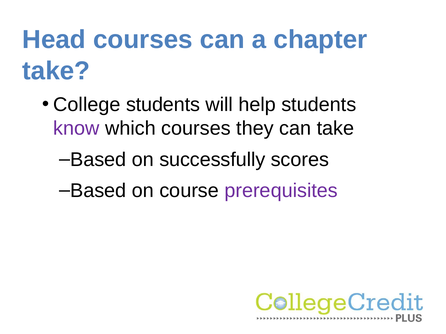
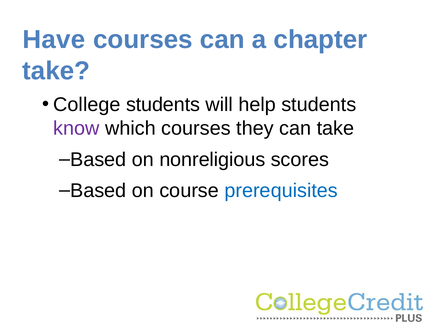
Head: Head -> Have (54, 40)
successfully: successfully -> nonreligious (212, 160)
prerequisites colour: purple -> blue (281, 191)
